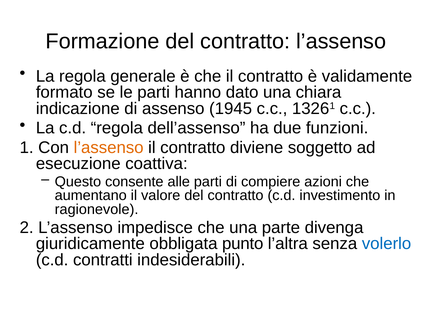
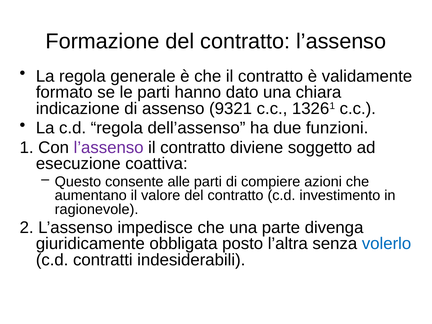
1945: 1945 -> 9321 (231, 109)
l’assenso colour: orange -> purple (109, 148)
punto: punto -> posto (243, 244)
